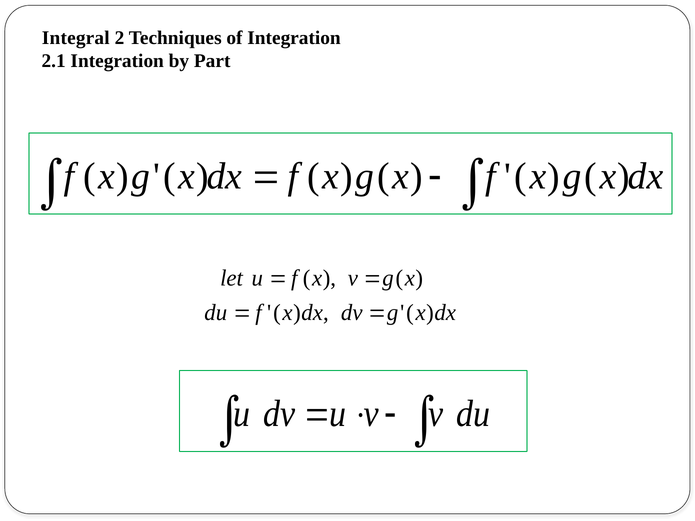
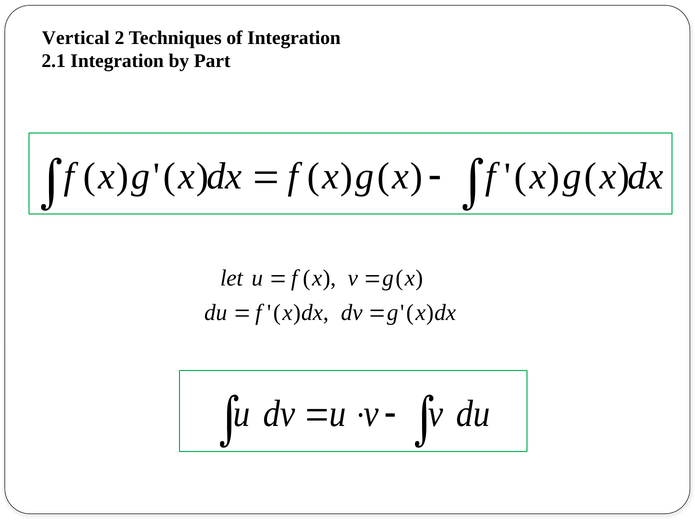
Integral: Integral -> Vertical (76, 38)
